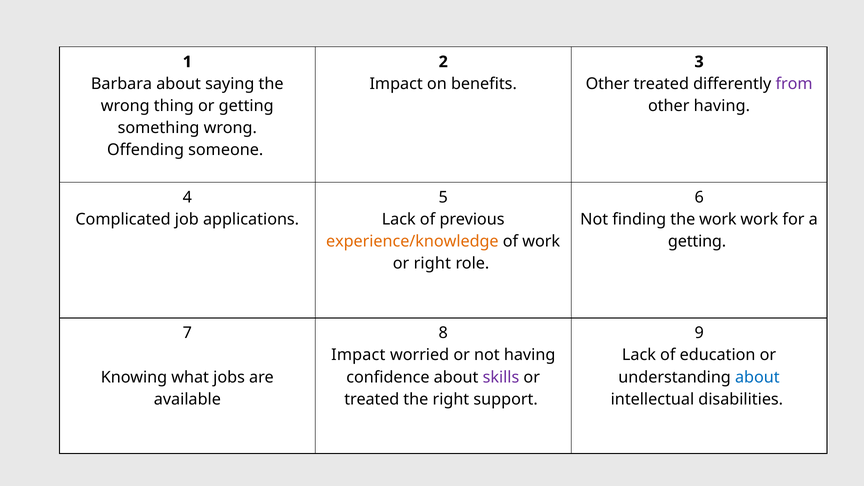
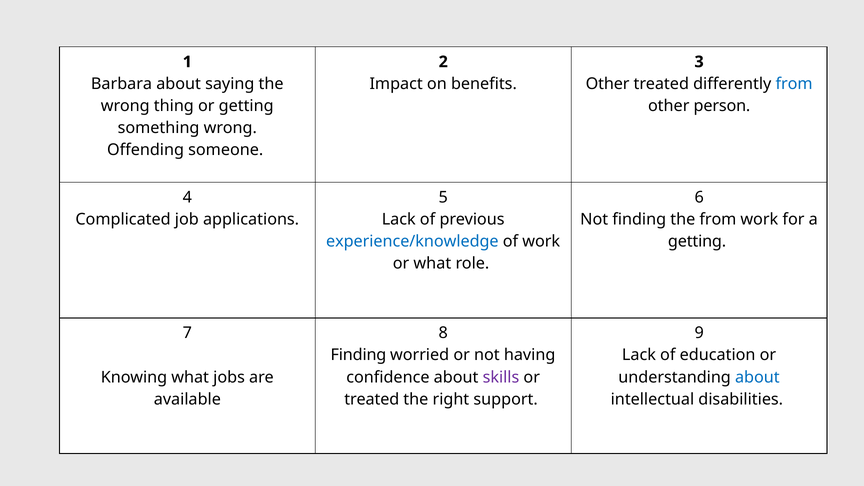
from colour: purple -> blue (794, 84)
other having: having -> person (722, 106)
the work: work -> from (718, 220)
experience/knowledge colour: orange -> blue (412, 242)
or right: right -> what (432, 264)
Impact: Impact -> Finding (358, 355)
